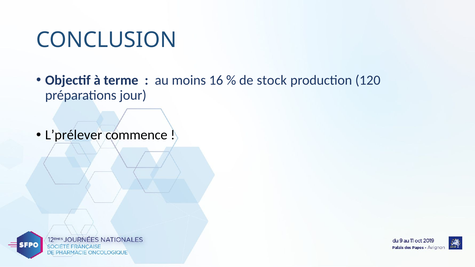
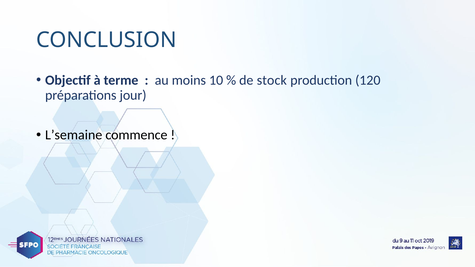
16: 16 -> 10 (216, 80)
L’prélever: L’prélever -> L’semaine (74, 135)
